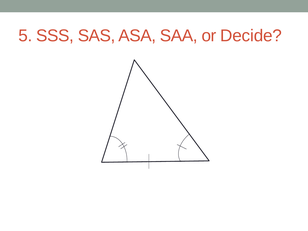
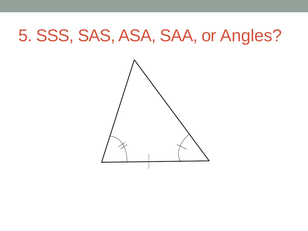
Decide: Decide -> Angles (251, 36)
